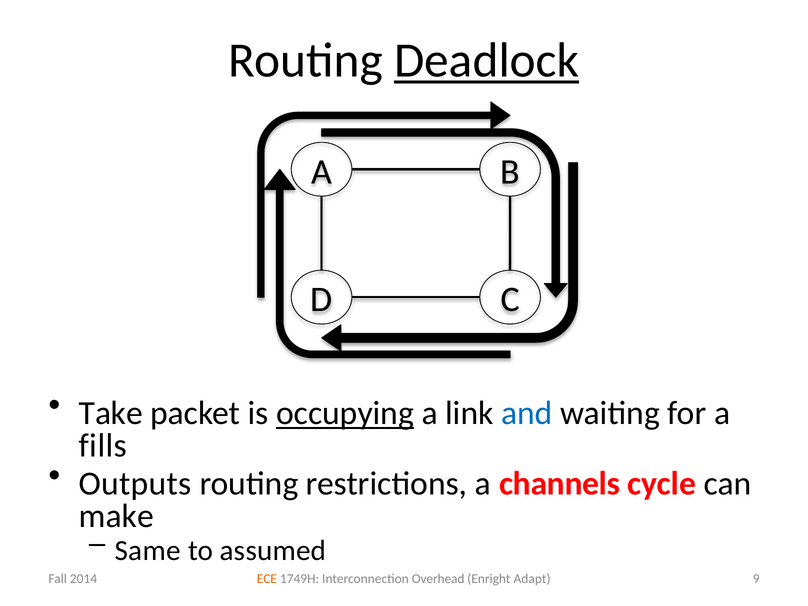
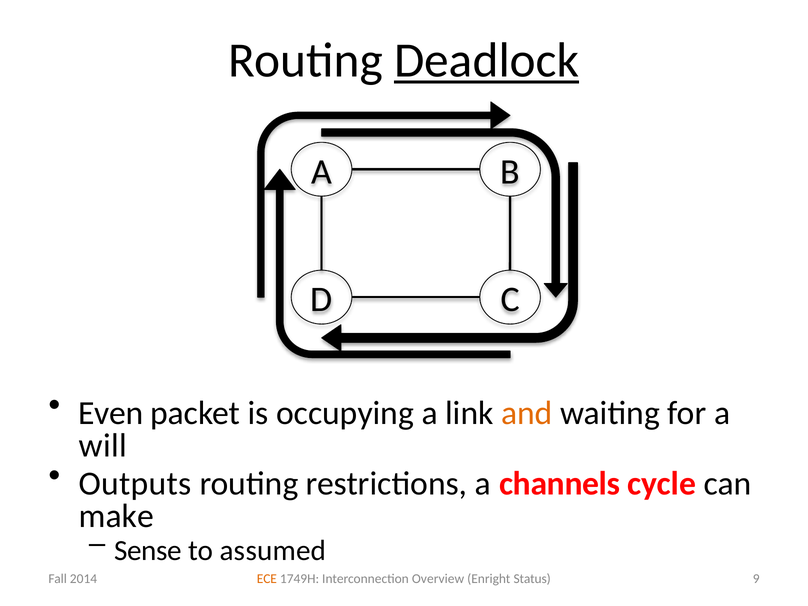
Take: Take -> Even (111, 413)
occupying underline: present -> none (345, 413)
and colour: blue -> orange (527, 413)
fills: fills -> will (103, 446)
Same: Same -> Sense (148, 551)
Overhead: Overhead -> Overview (438, 579)
Adapt: Adapt -> Status (532, 579)
